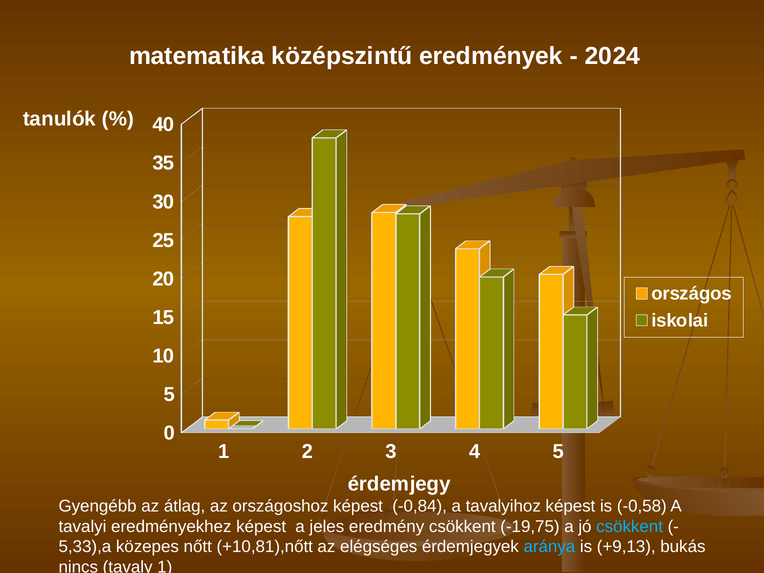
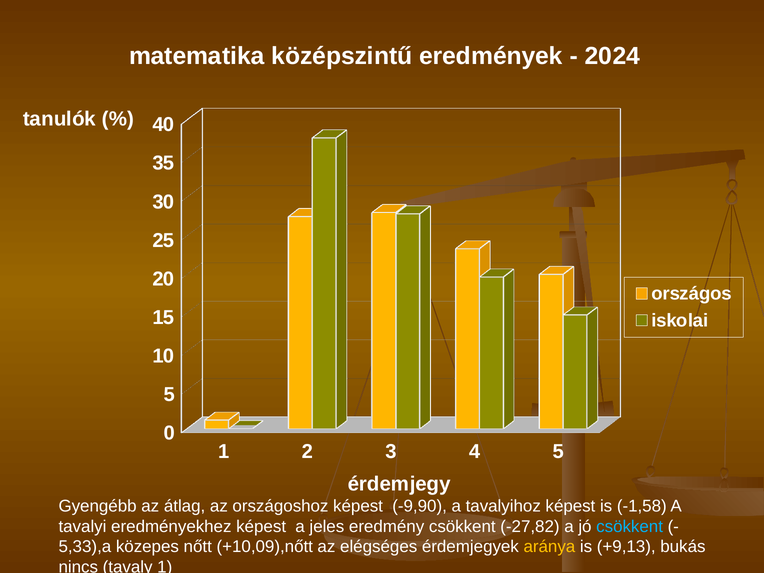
-0,84: -0,84 -> -9,90 (420, 506)
-0,58: -0,58 -> -1,58 (642, 506)
-19,75: -19,75 -> -27,82 (530, 527)
+10,81),nőtt: +10,81),nőtt -> +10,09),nőtt (265, 547)
aránya colour: light blue -> yellow (549, 547)
